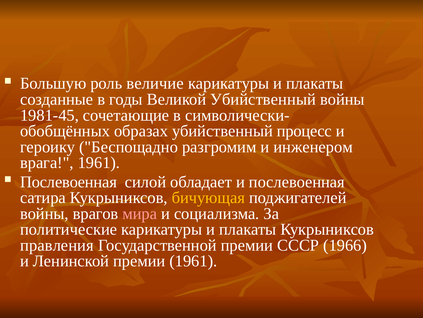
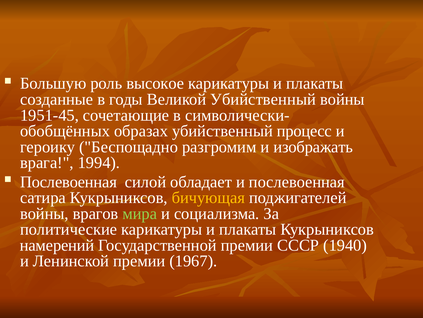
величие: величие -> высокое (155, 83)
1981-45: 1981-45 -> 1951-45 (49, 115)
инженером: инженером -> изображать (313, 147)
врага 1961: 1961 -> 1994 (99, 162)
мира colour: pink -> light green (140, 213)
правления: правления -> намерений (57, 245)
1966: 1966 -> 1940 (345, 245)
премии 1961: 1961 -> 1967 (193, 260)
